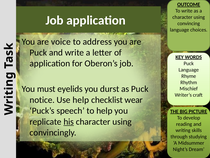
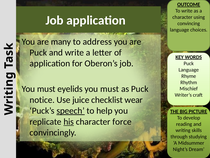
voice: voice -> many (61, 42)
durst: durst -> must (110, 89)
Use help: help -> juice (81, 100)
speech underline: none -> present (71, 110)
using: using -> force (122, 121)
